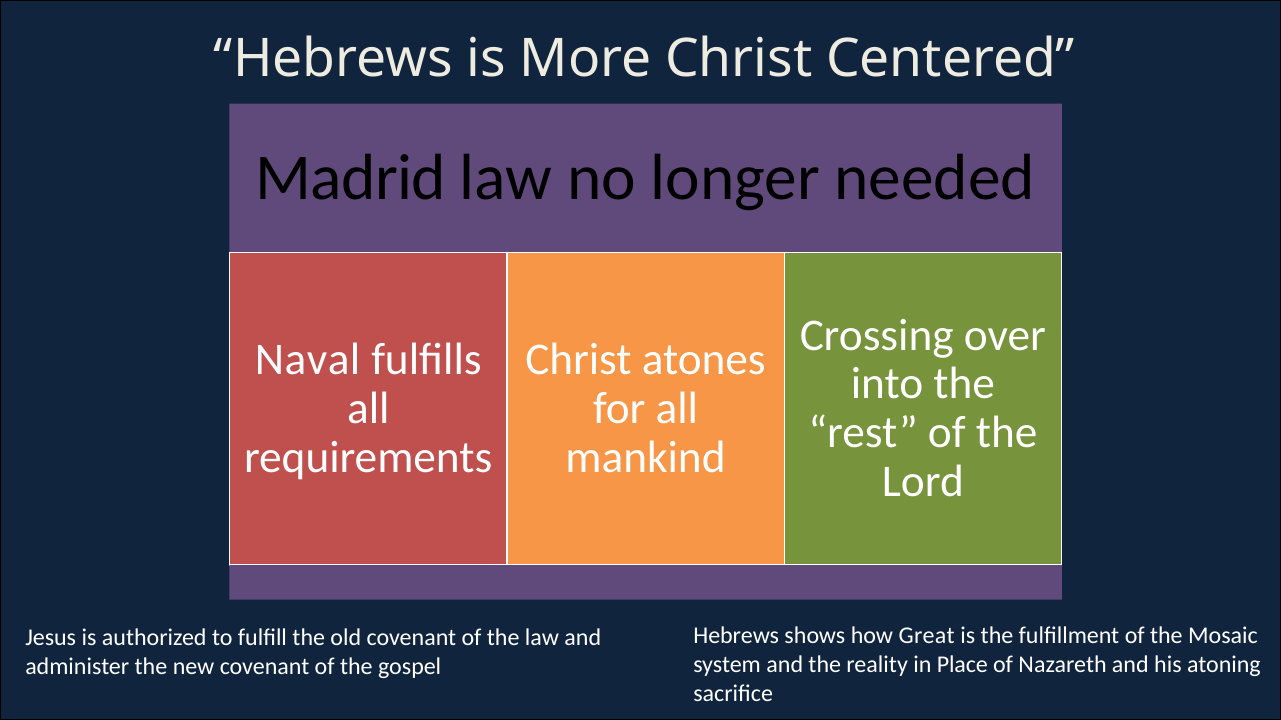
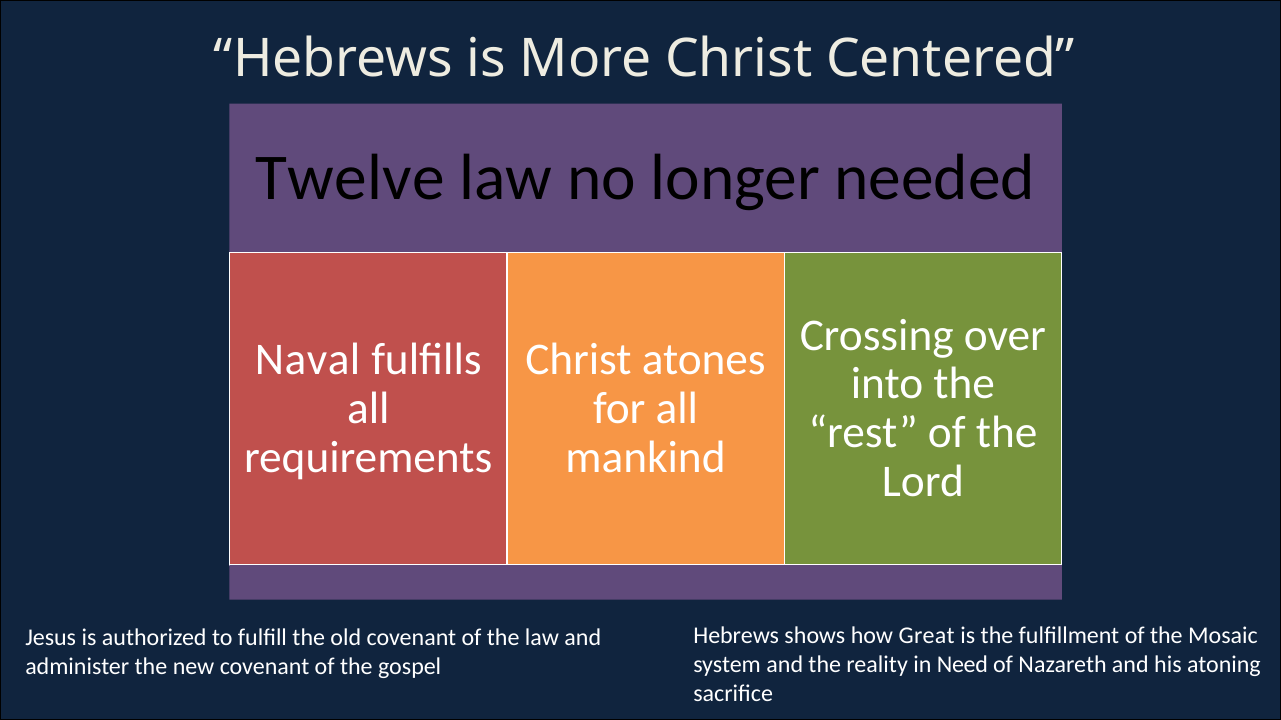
Madrid: Madrid -> Twelve (350, 178)
Place: Place -> Need (962, 665)
